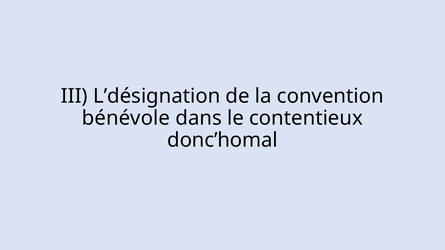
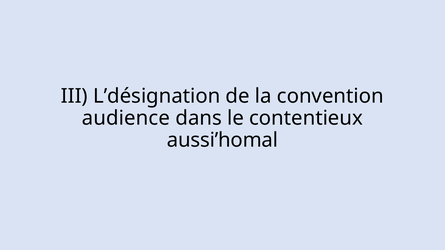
bénévole: bénévole -> audience (126, 118)
donc’homal: donc’homal -> aussi’homal (223, 140)
